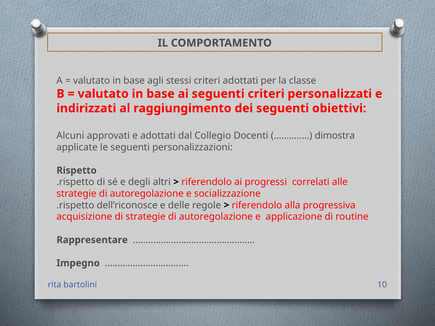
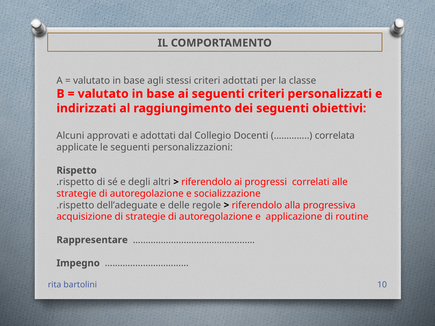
dimostra: dimostra -> correlata (335, 136)
dell’riconosce: dell’riconosce -> dell’adeguate (127, 205)
